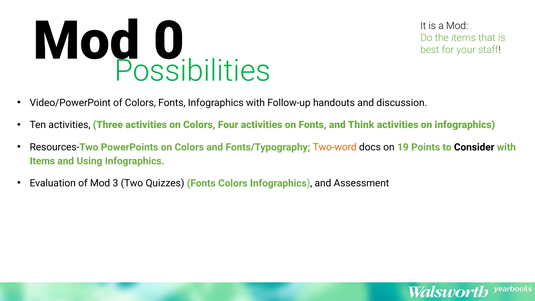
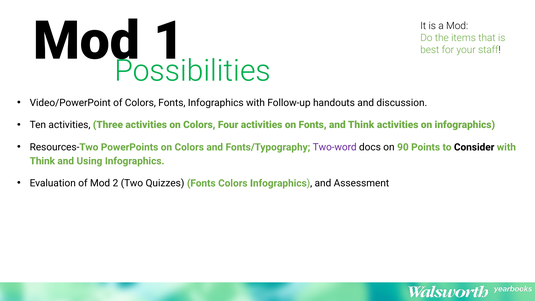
0: 0 -> 1 (169, 41)
Two-word colour: orange -> purple (335, 147)
19: 19 -> 90 (403, 147)
Items: Items -> Think (42, 161)
3: 3 -> 2 (115, 183)
